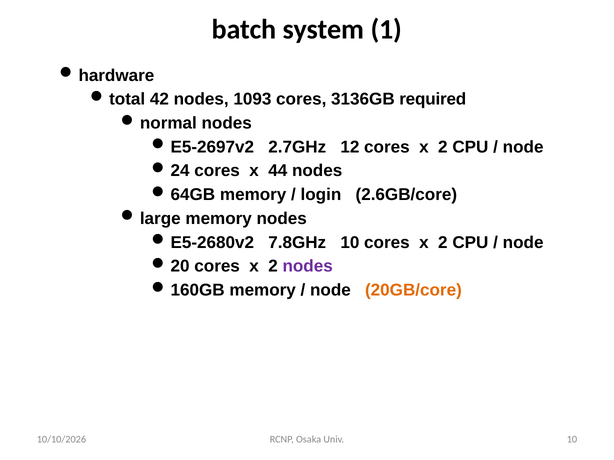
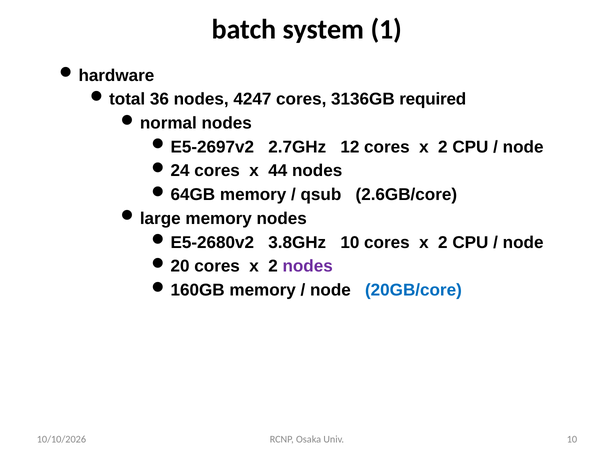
42: 42 -> 36 (159, 99)
1093: 1093 -> 4247 (252, 99)
login: login -> qsub (321, 195)
7.8GHz: 7.8GHz -> 3.8GHz (297, 243)
20GB/core colour: orange -> blue (413, 290)
